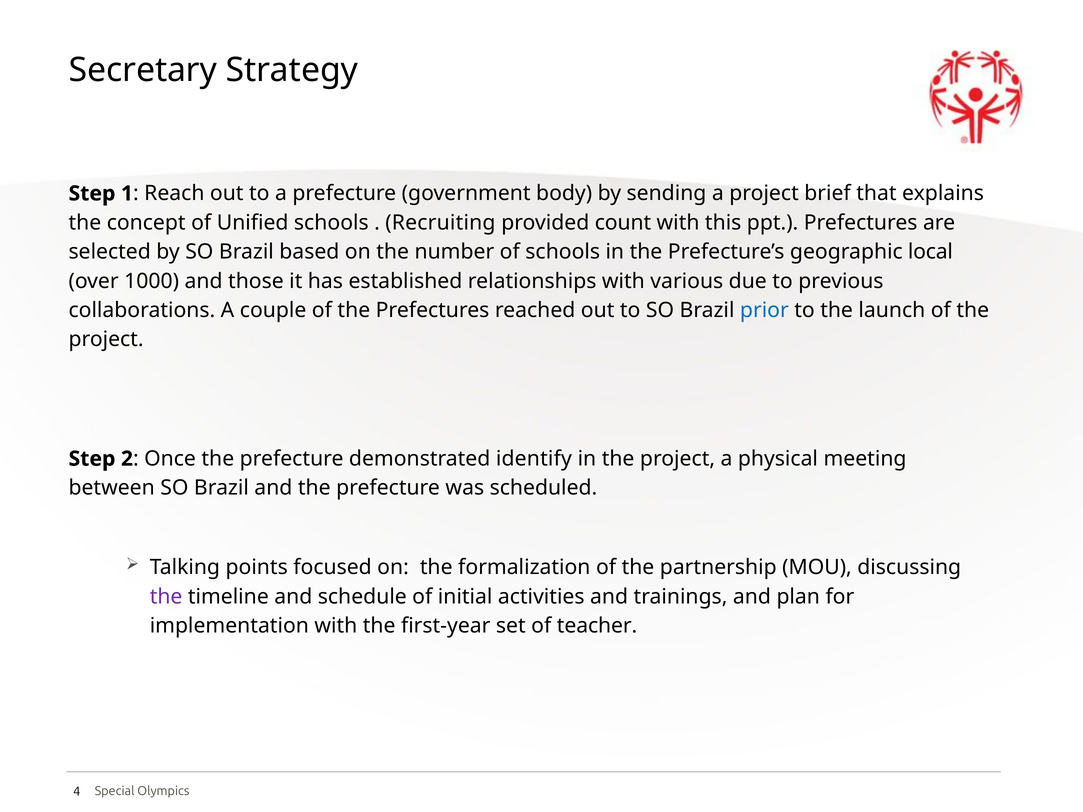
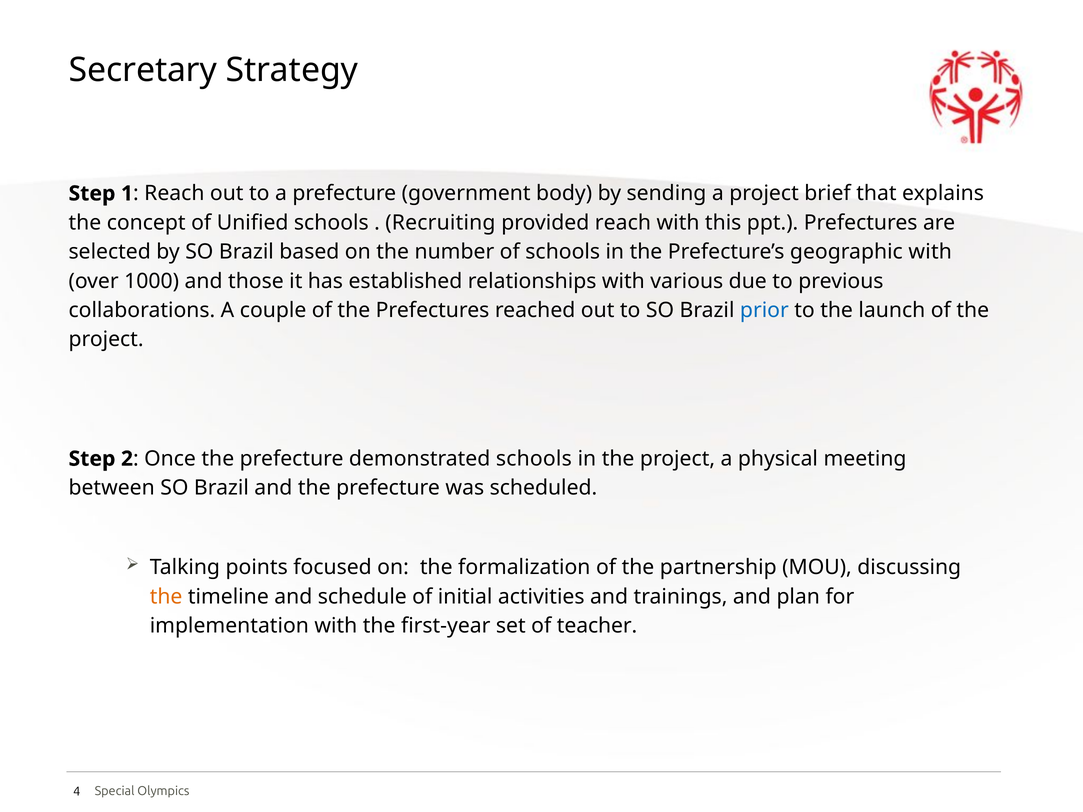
provided count: count -> reach (623, 223)
geographic local: local -> with (930, 252)
demonstrated identify: identify -> schools (534, 459)
the colour: purple -> orange (166, 597)
